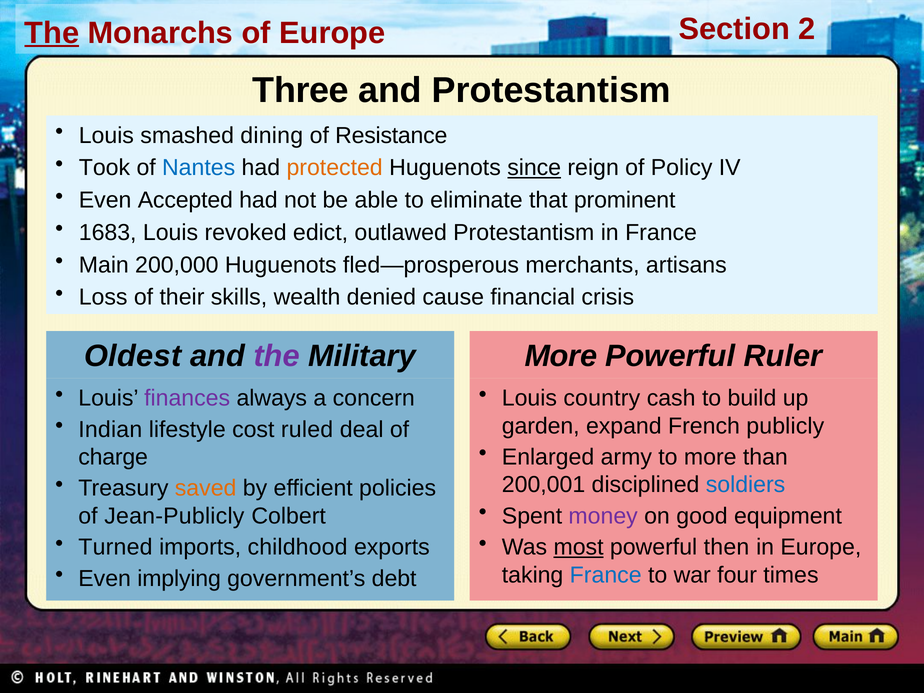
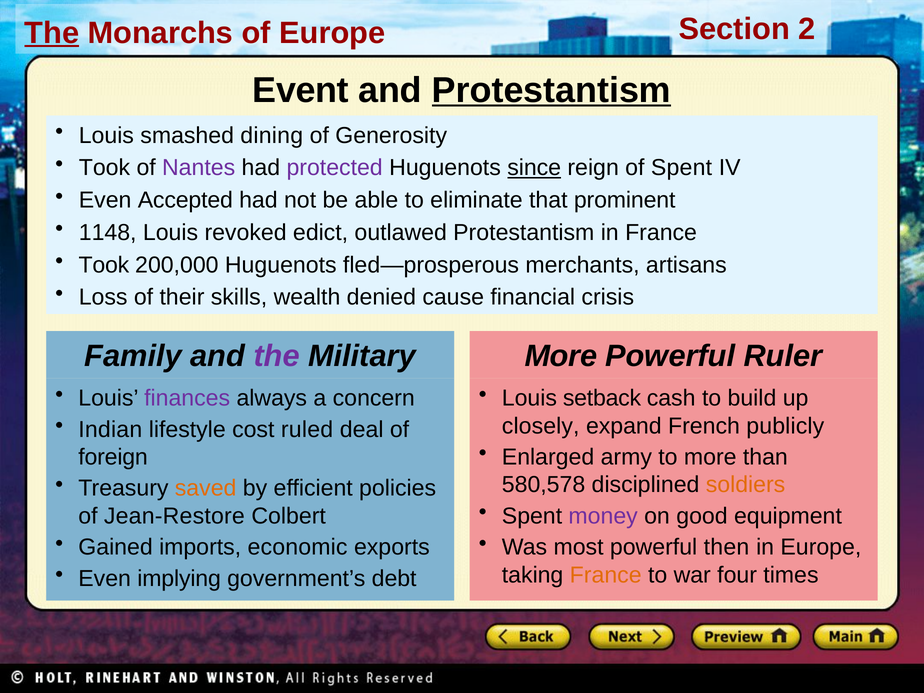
Three: Three -> Event (301, 90)
Protestantism underline: none -> present (551, 90)
Resistance: Resistance -> Generosity (391, 136)
Nantes colour: blue -> purple (199, 168)
protected colour: orange -> purple (335, 168)
of Policy: Policy -> Spent (682, 168)
1683: 1683 -> 1148 (108, 233)
Main: Main -> Took (104, 265)
Oldest: Oldest -> Family (133, 356)
country: country -> setback (602, 398)
garden: garden -> closely (541, 426)
charge: charge -> foreign (113, 457)
200,001: 200,001 -> 580,578 (544, 485)
soldiers colour: blue -> orange (746, 485)
Jean-Publicly: Jean-Publicly -> Jean-Restore (174, 516)
Turned: Turned -> Gained (116, 547)
childhood: childhood -> economic (298, 547)
most underline: present -> none (579, 547)
France colour: blue -> orange (606, 575)
